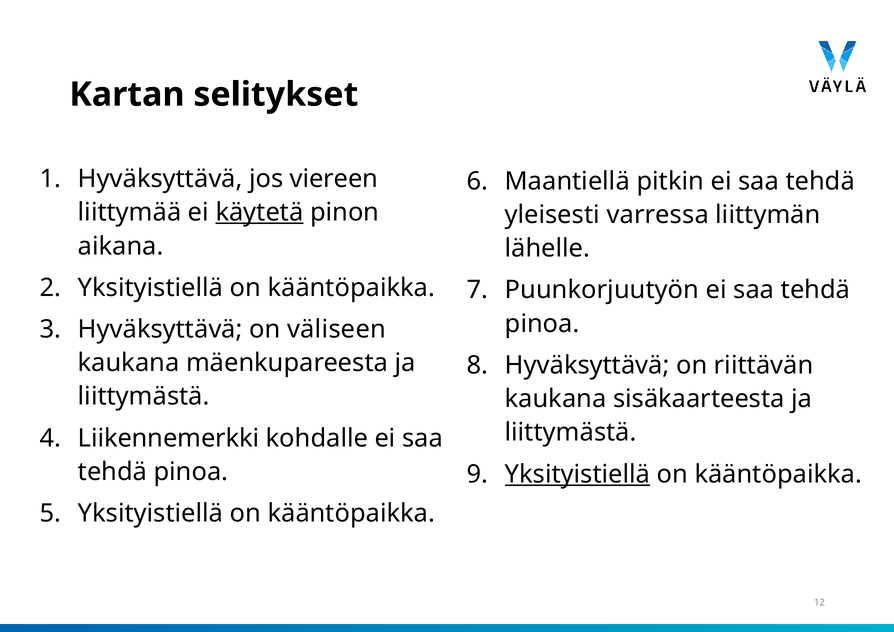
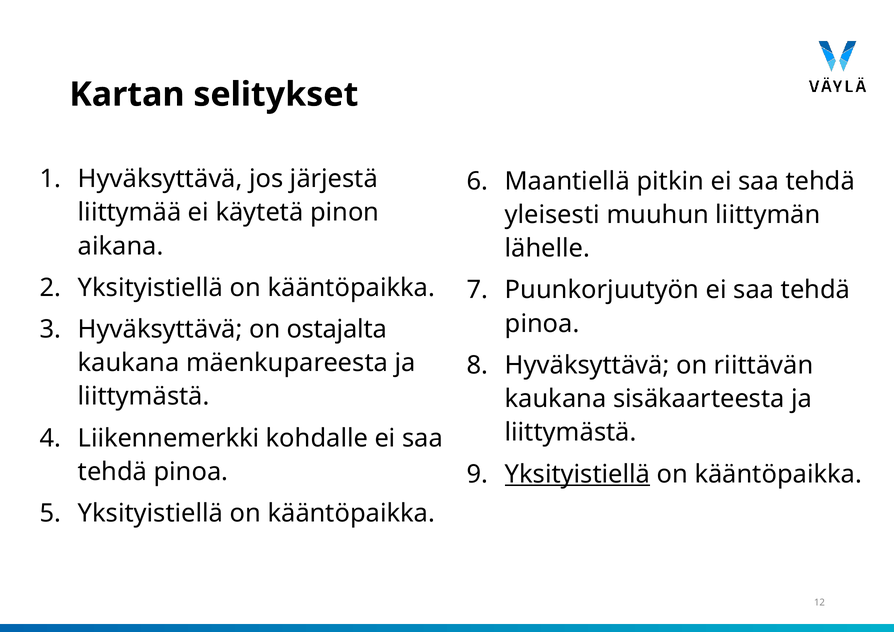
viereen: viereen -> järjestä (334, 179)
käytetä underline: present -> none (259, 213)
varressa: varressa -> muuhun (658, 215)
väliseen: väliseen -> ostajalta (337, 329)
